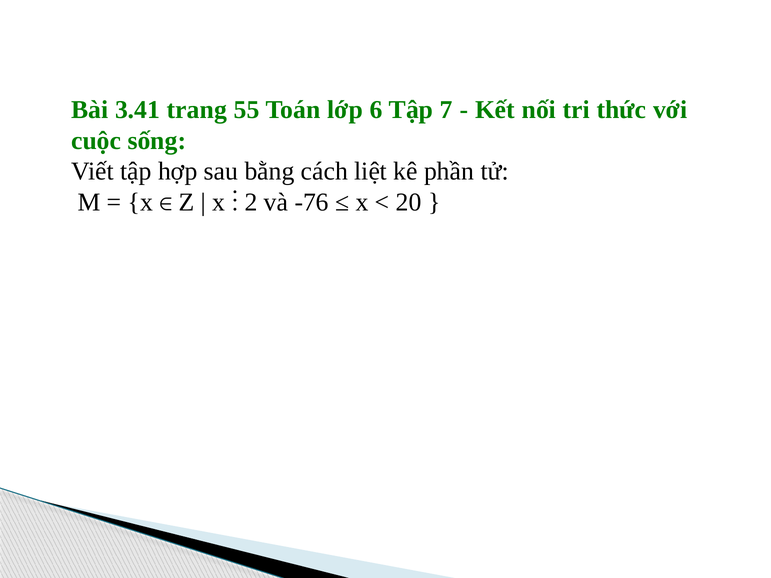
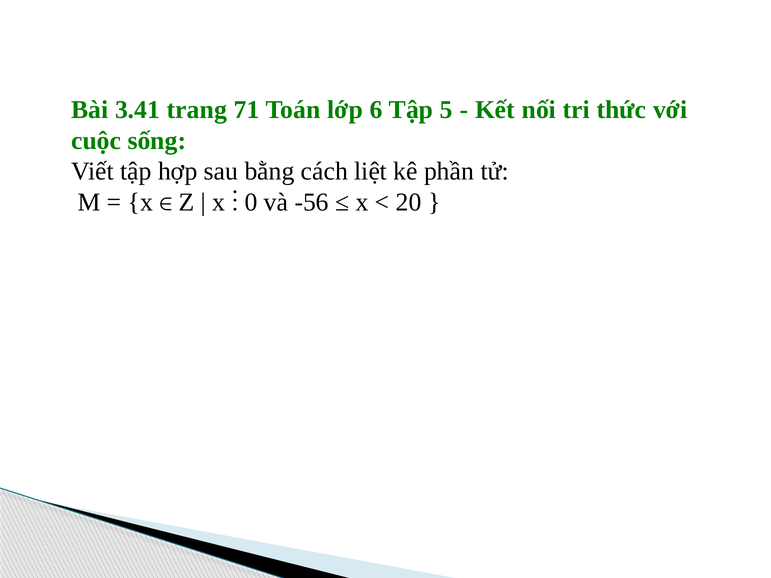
55: 55 -> 71 (247, 110)
7: 7 -> 5 (446, 110)
2: 2 -> 0 (251, 202)
-76: -76 -> -56 (312, 202)
